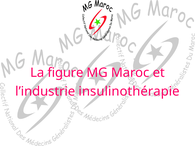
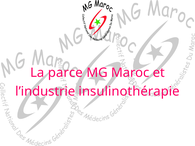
figure: figure -> parce (65, 73)
